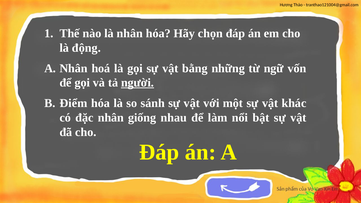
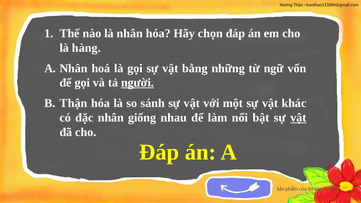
động: động -> hàng (86, 48)
Điểm: Điểm -> Thận (74, 103)
vật underline: none -> present (298, 118)
